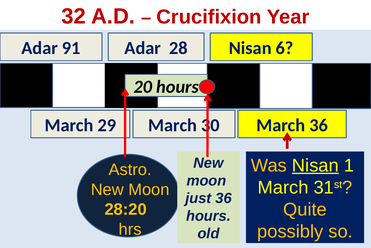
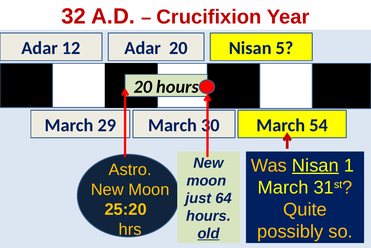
91: 91 -> 12 (71, 48)
Adar 28: 28 -> 20 (178, 48)
6: 6 -> 5 (285, 48)
March 36: 36 -> 54 (319, 125)
just 36: 36 -> 64 (224, 198)
28:20: 28:20 -> 25:20 (126, 209)
old underline: none -> present (208, 233)
